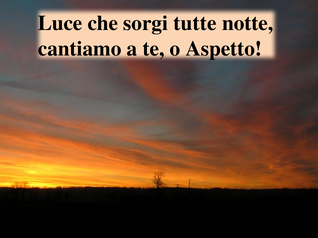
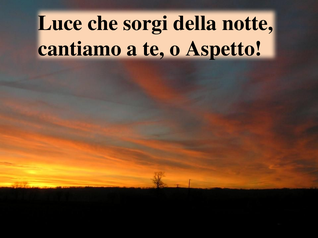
tutte: tutte -> della (195, 23)
